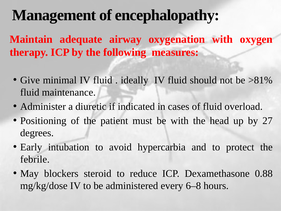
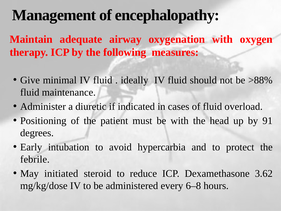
>81%: >81% -> >88% (260, 80)
27: 27 -> 91 (268, 121)
blockers: blockers -> initiated (61, 173)
0.88: 0.88 -> 3.62 (264, 173)
